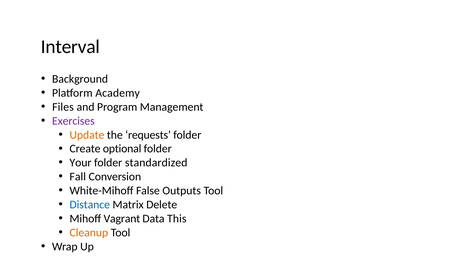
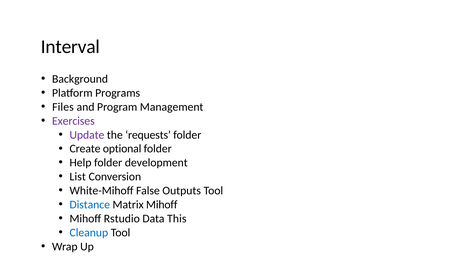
Academy: Academy -> Programs (118, 93)
Update colour: orange -> purple (87, 135)
Your: Your -> Help (81, 163)
standardized: standardized -> development (156, 163)
Fall: Fall -> List (78, 177)
Matrix Delete: Delete -> Mihoff (162, 205)
Vagrant: Vagrant -> Rstudio (122, 219)
Cleanup colour: orange -> blue (89, 233)
